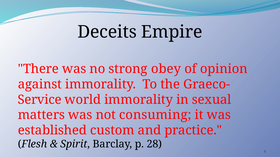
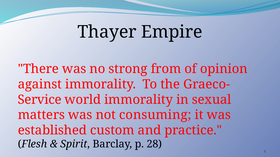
Deceits: Deceits -> Thayer (107, 32)
obey: obey -> from (166, 69)
